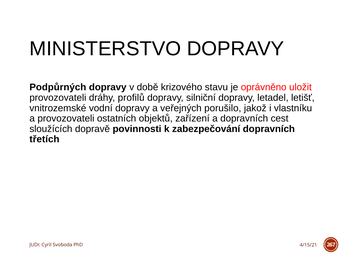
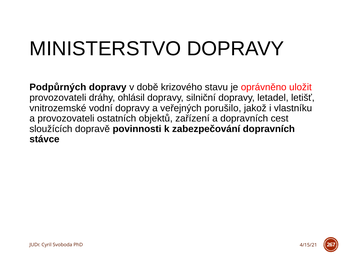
profilů: profilů -> ohlásil (131, 98)
třetích: třetích -> stávce (44, 139)
